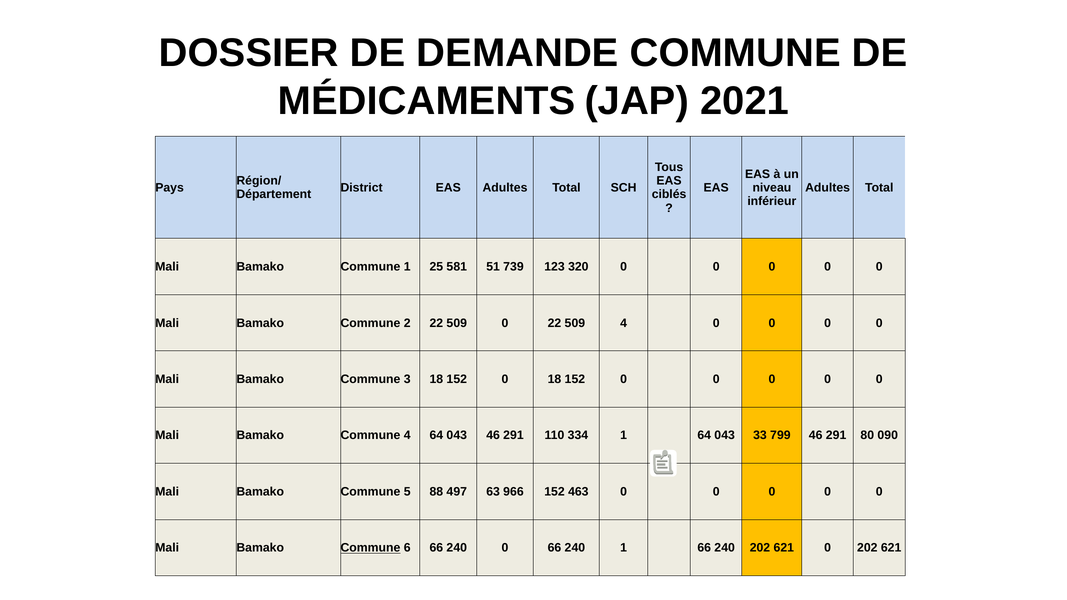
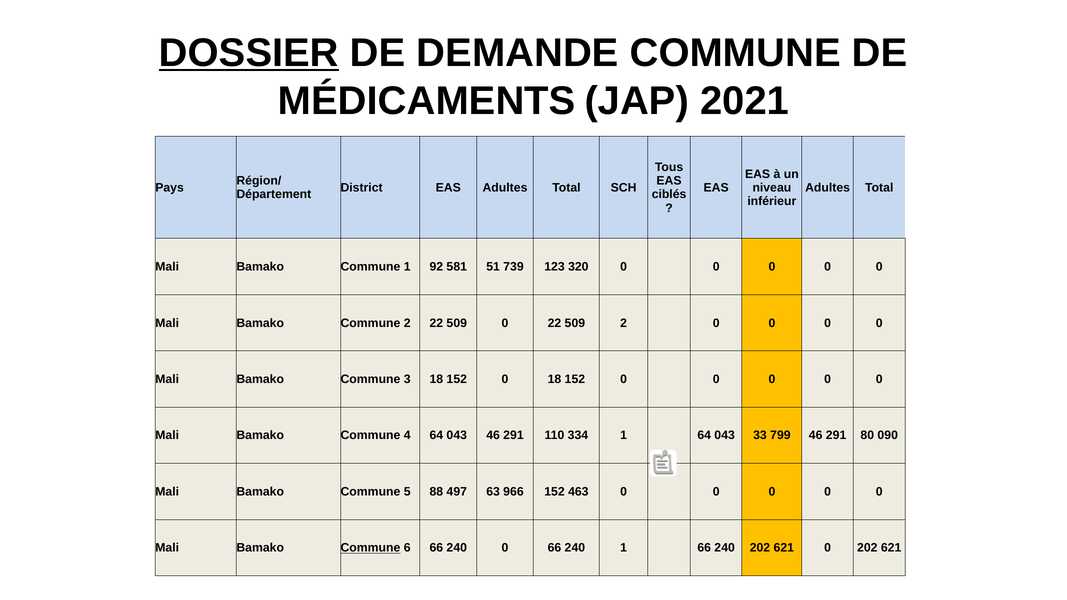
DOSSIER underline: none -> present (249, 53)
25: 25 -> 92 (436, 267)
509 4: 4 -> 2 (624, 323)
